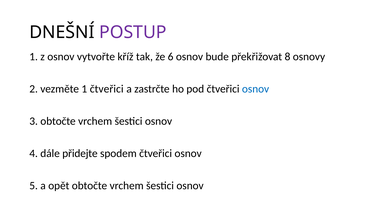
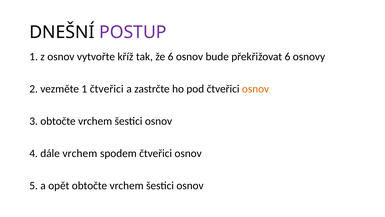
překřižovat 8: 8 -> 6 (287, 56)
osnov colour: blue -> orange (256, 89)
dále přidejte: přidejte -> vrchem (80, 153)
